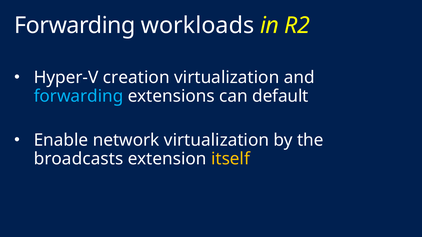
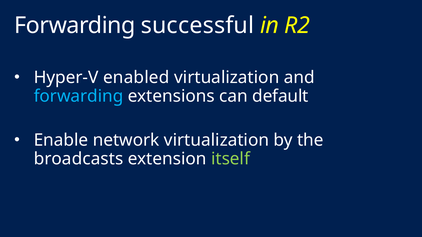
workloads: workloads -> successful (197, 26)
creation: creation -> enabled (136, 78)
itself colour: yellow -> light green (231, 159)
